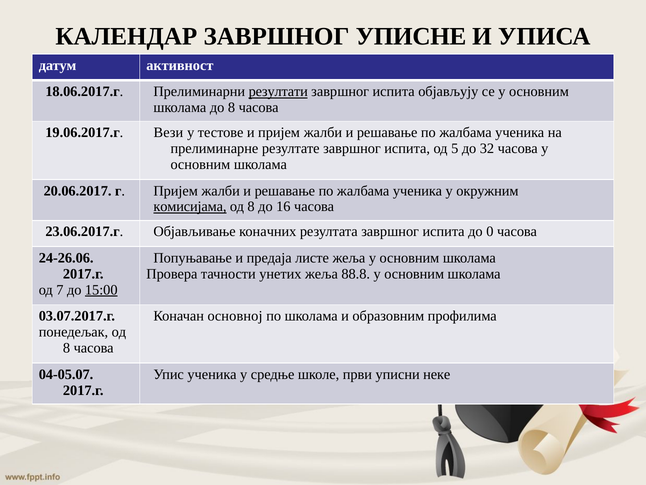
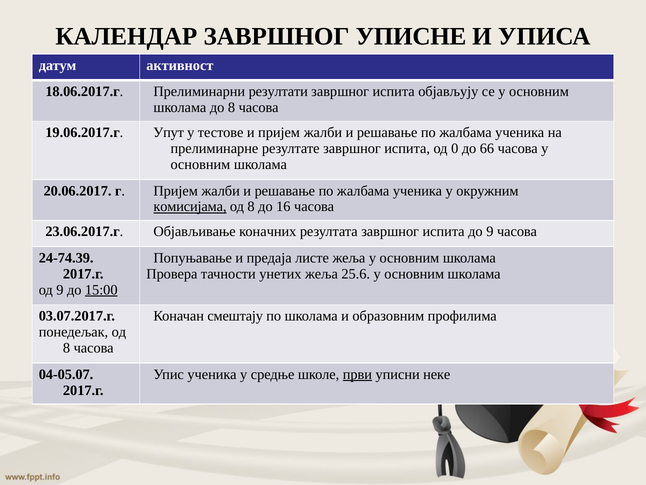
резултати underline: present -> none (278, 92)
Вези: Вези -> Упут (169, 132)
5: 5 -> 0 (455, 148)
32: 32 -> 66 (487, 148)
до 0: 0 -> 9 (490, 231)
24-26.06: 24-26.06 -> 24-74.39 (66, 258)
88.8: 88.8 -> 25.6 (356, 274)
од 7: 7 -> 9 (60, 290)
основној: основној -> смештају (235, 316)
први underline: none -> present (357, 374)
